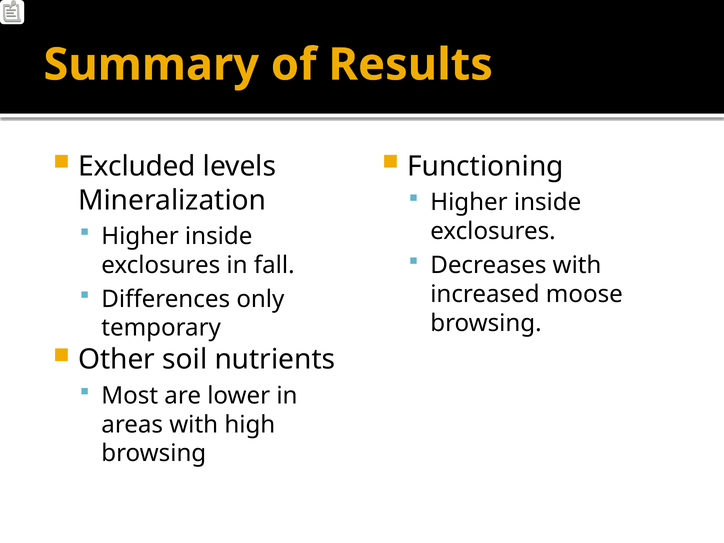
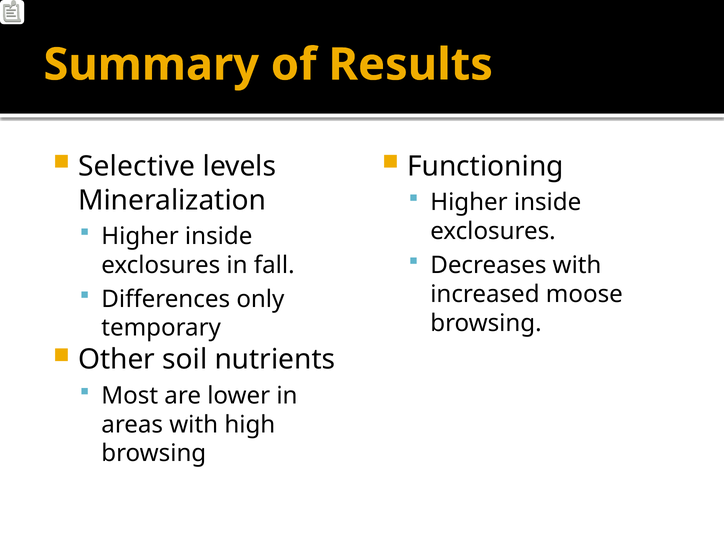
Excluded: Excluded -> Selective (137, 167)
